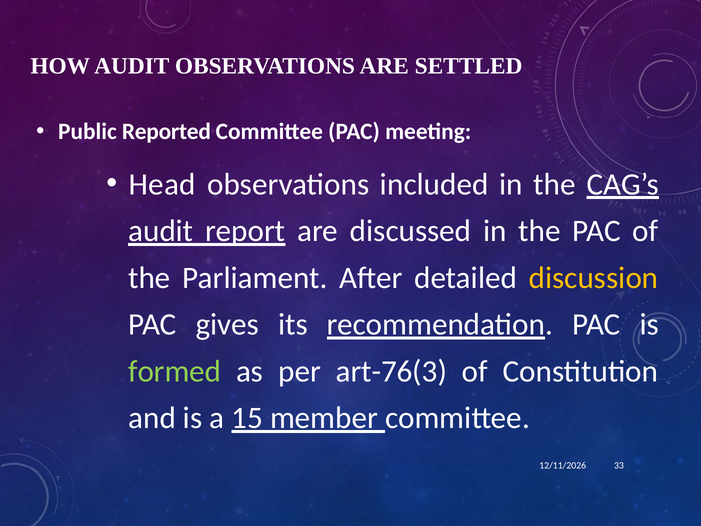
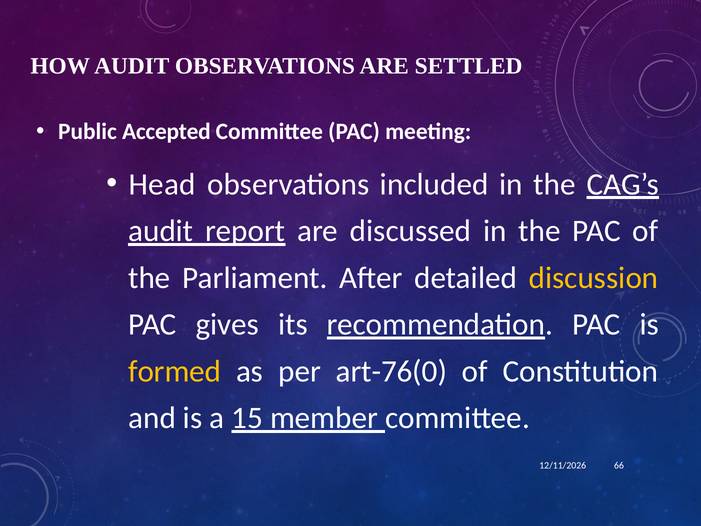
Reported: Reported -> Accepted (166, 132)
formed colour: light green -> yellow (175, 371)
art-76(3: art-76(3 -> art-76(0 (391, 371)
33: 33 -> 66 (619, 465)
